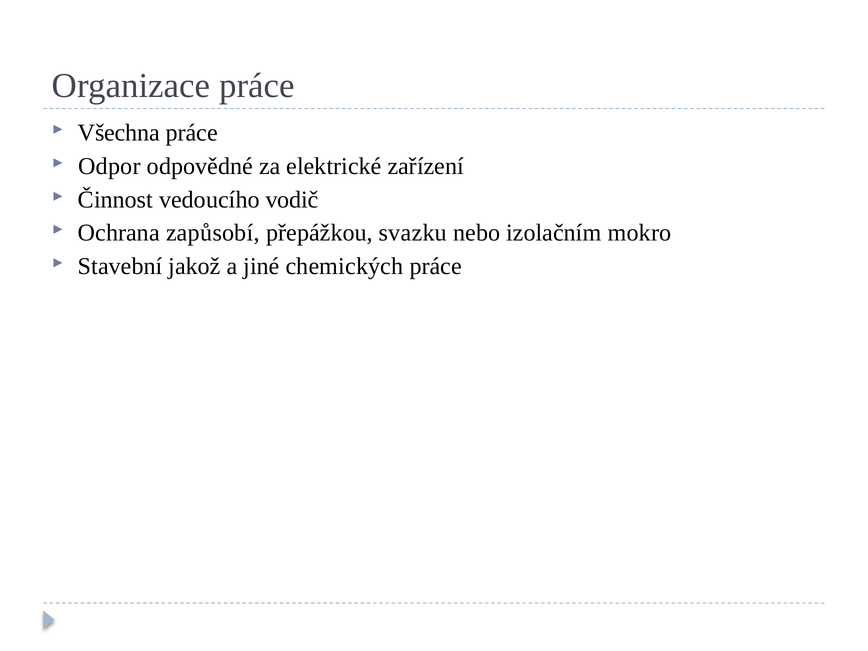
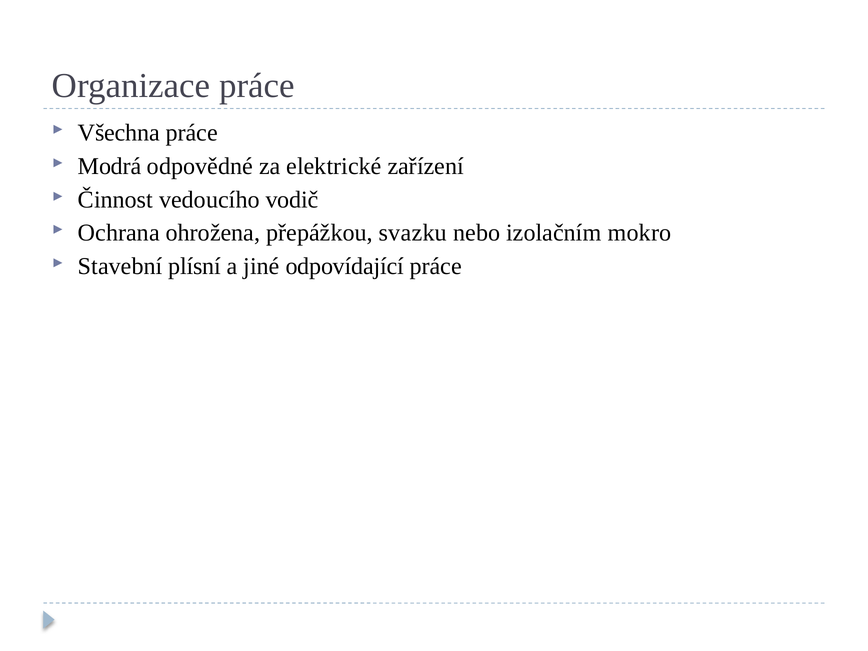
Odpor: Odpor -> Modrá (110, 166)
zapůsobí: zapůsobí -> ohrožena (213, 233)
jakož: jakož -> plísní (195, 266)
chemických: chemických -> odpovídající (345, 266)
